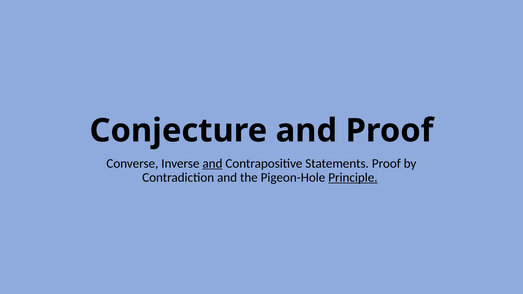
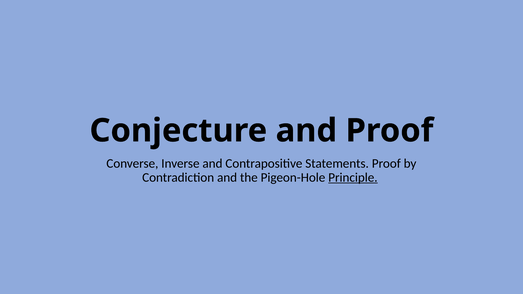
and underline: present -> none (212, 163)
